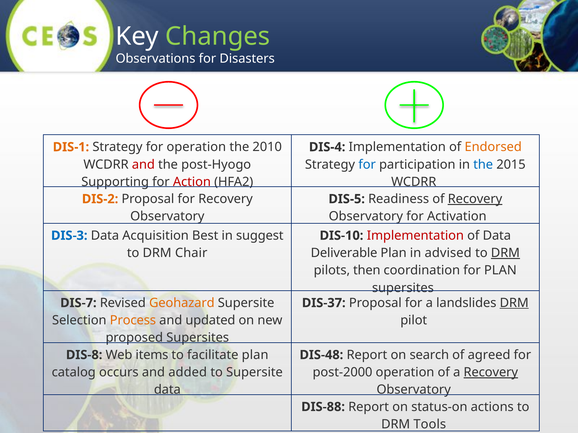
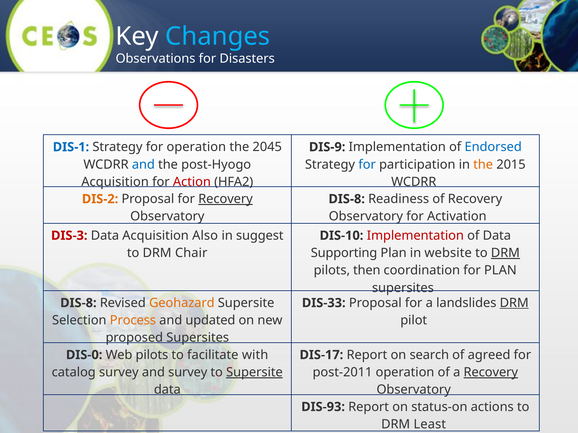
Changes colour: light green -> light blue (218, 36)
DIS‐1 colour: orange -> blue (71, 147)
2010: 2010 -> 2045 (267, 147)
DIS-4: DIS-4 -> DIS-9 (327, 147)
Endorsed colour: orange -> blue (493, 147)
and colour: red -> blue (143, 165)
the colour: blue -> orange (483, 165)
Supporting: Supporting -> Acquisition (115, 182)
Recovery underline: none -> present (226, 199)
DIS-5: DIS-5 -> DIS-8 (347, 199)
Recovery underline: present -> none (475, 199)
DIS‐3 colour: blue -> red (69, 236)
Best: Best -> Also (205, 236)
Deliverable: Deliverable -> Supporting (344, 253)
advised: advised -> website (448, 253)
DIS‐7: DIS‐7 -> DIS‐8 (78, 303)
DIS-37: DIS-37 -> DIS-33 (324, 303)
DIS‐8: DIS‐8 -> DIS‐0 (84, 355)
Web items: items -> pilots (152, 355)
facilitate plan: plan -> with (255, 355)
DIS-48: DIS-48 -> DIS-17 (321, 355)
catalog occurs: occurs -> survey (119, 373)
and added: added -> survey (188, 373)
Supersite underline: none -> present (254, 373)
post-2000: post-2000 -> post-2011 (343, 373)
DIS-88: DIS-88 -> DIS-93 (323, 407)
Tools: Tools -> Least (430, 425)
